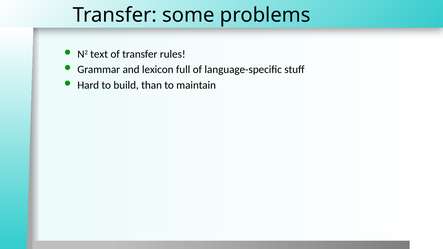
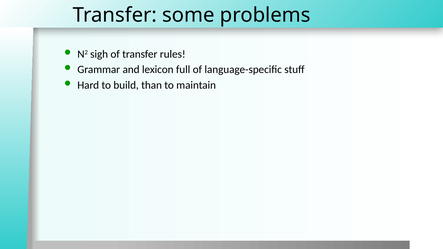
text: text -> sigh (99, 54)
